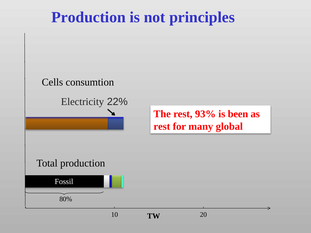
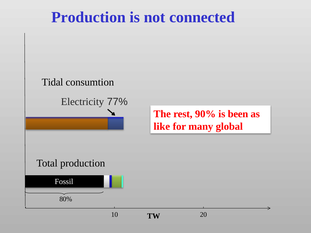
principles: principles -> connected (202, 17)
Cells: Cells -> Tidal (52, 82)
22%: 22% -> 77% (117, 102)
93%: 93% -> 90% (205, 114)
rest: rest -> like (162, 126)
